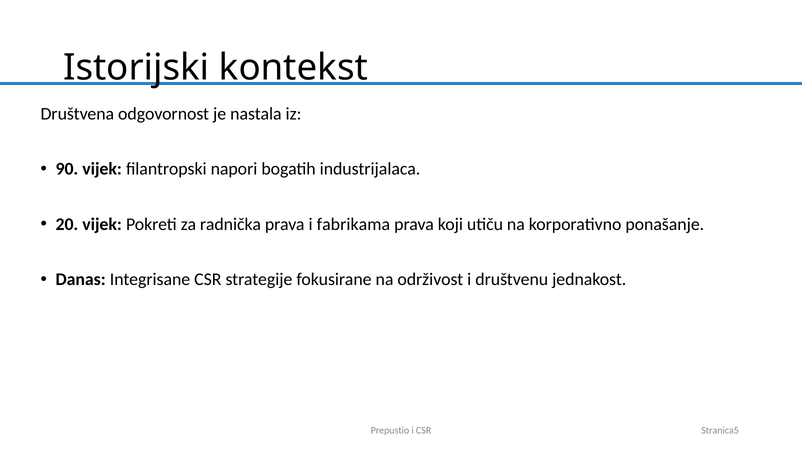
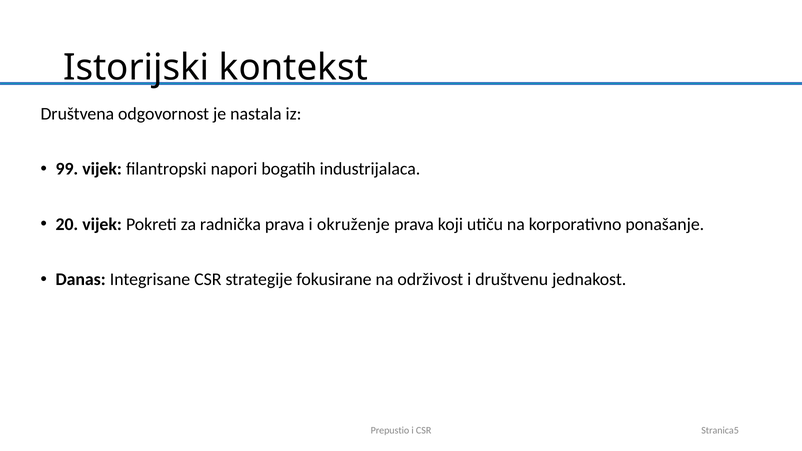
90: 90 -> 99 (67, 169)
fabrikama: fabrikama -> okruženje (353, 224)
